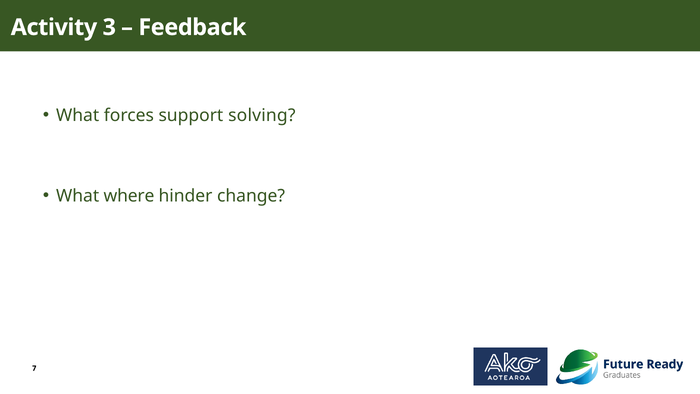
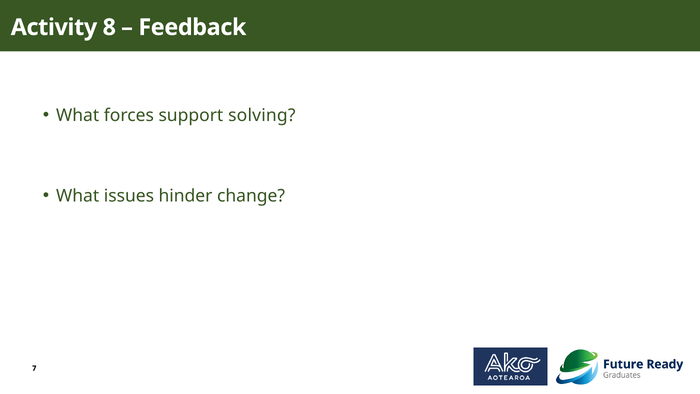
3: 3 -> 8 (109, 27)
where: where -> issues (129, 196)
